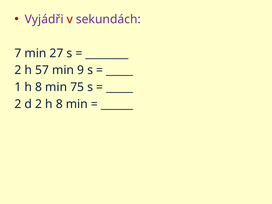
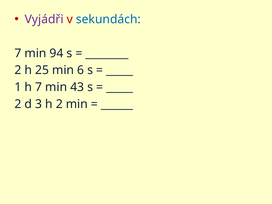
sekundách colour: purple -> blue (108, 19)
27: 27 -> 94 (56, 53)
57: 57 -> 25 (42, 70)
9: 9 -> 6 (81, 70)
1 h 8: 8 -> 7 (39, 87)
75: 75 -> 43 (77, 87)
d 2: 2 -> 3 (39, 104)
8: 8 -> 2 (59, 104)
